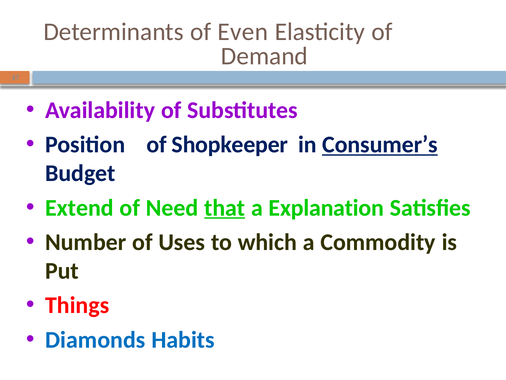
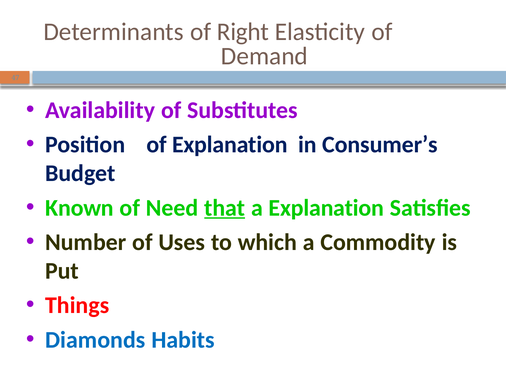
Even: Even -> Right (243, 32)
of Shopkeeper: Shopkeeper -> Explanation (230, 144)
Consumer’s underline: present -> none (380, 144)
Extend: Extend -> Known (79, 208)
